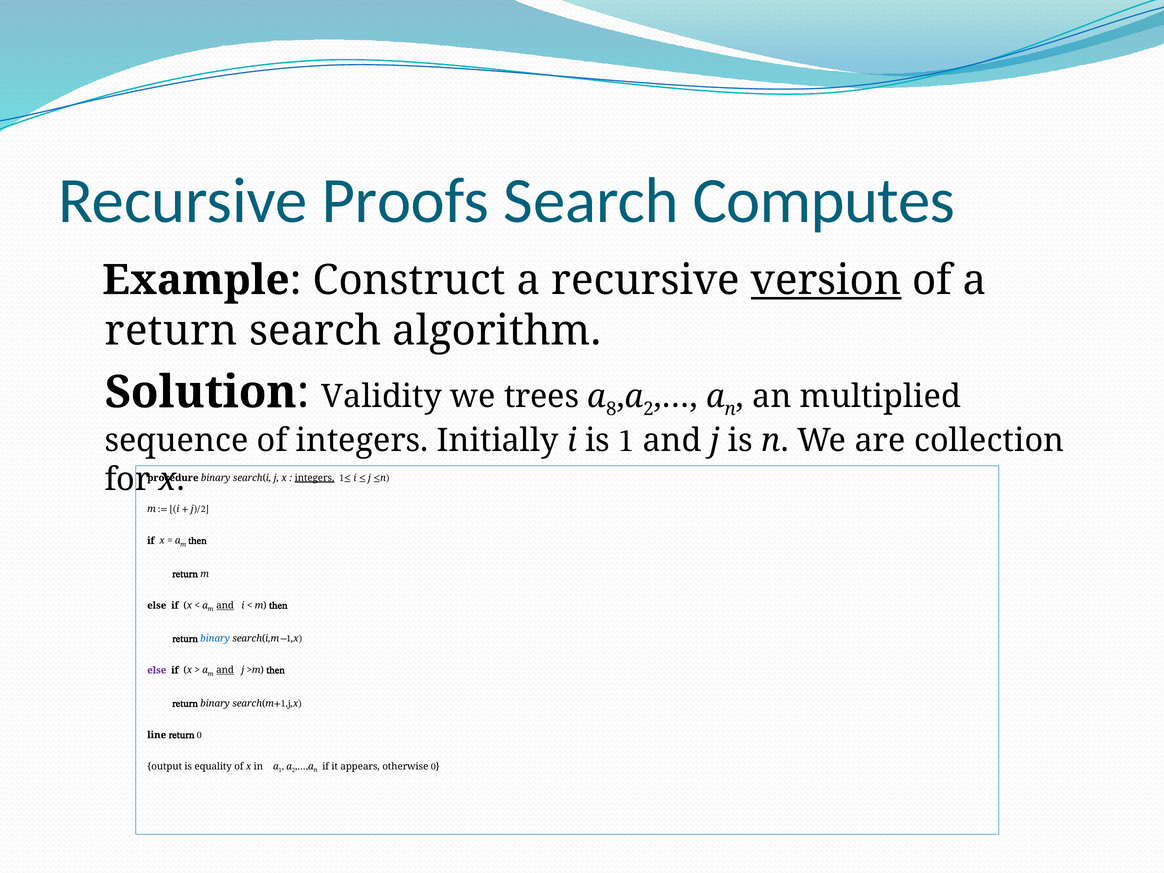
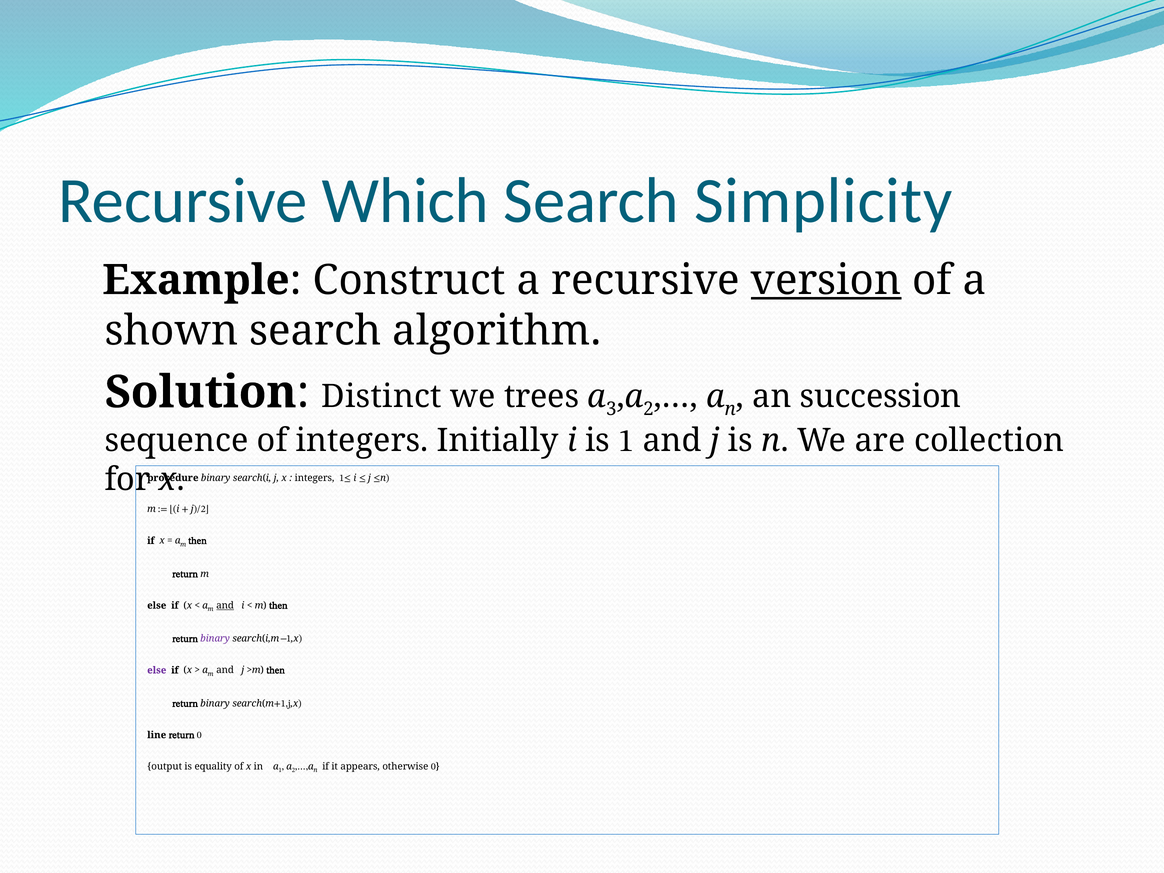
Proofs: Proofs -> Which (405, 201)
Computes: Computes -> Simplicity (823, 201)
return: return -> shown (171, 331)
Validity: Validity -> Distinct (382, 397)
8: 8 -> 3 (611, 409)
multiplied: multiplied -> succession (881, 397)
integers underline: present -> none (315, 478)
binary colour: blue -> purple (215, 639)
and underline: present -> none (225, 670)
